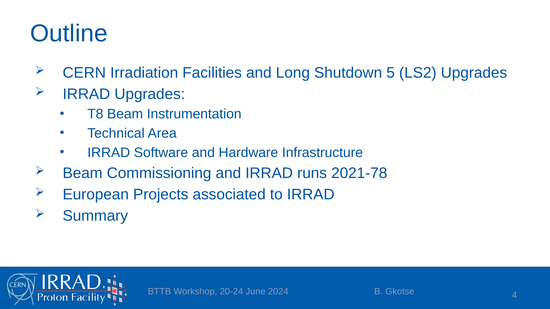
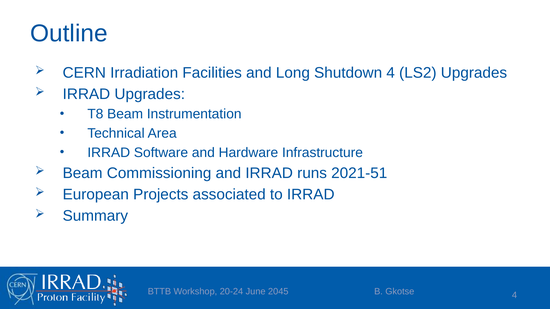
Shutdown 5: 5 -> 4 (391, 73)
2021-78: 2021-78 -> 2021-51 (359, 173)
2024: 2024 -> 2045 (278, 292)
